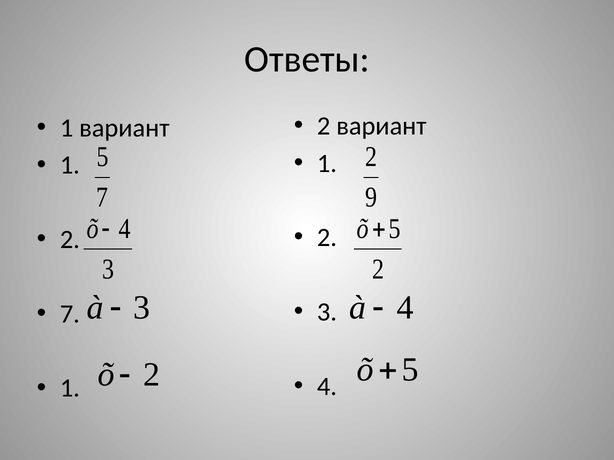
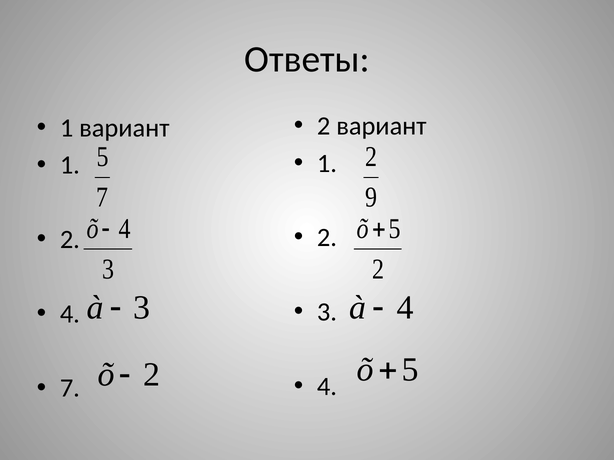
7: 7 -> 4 (70, 314)
1: 1 -> 7 (70, 389)
